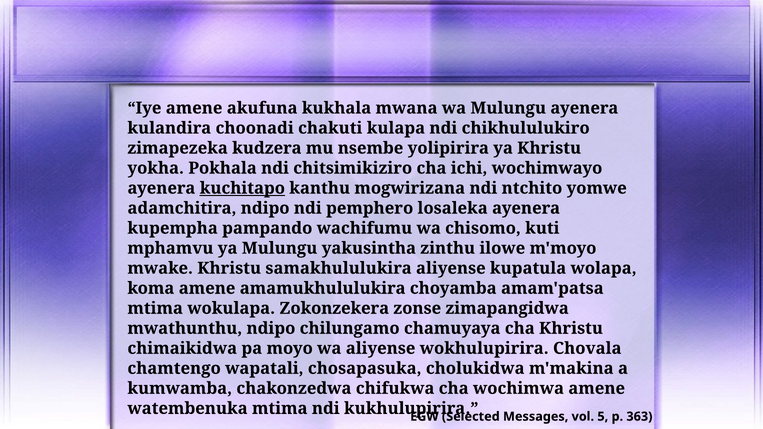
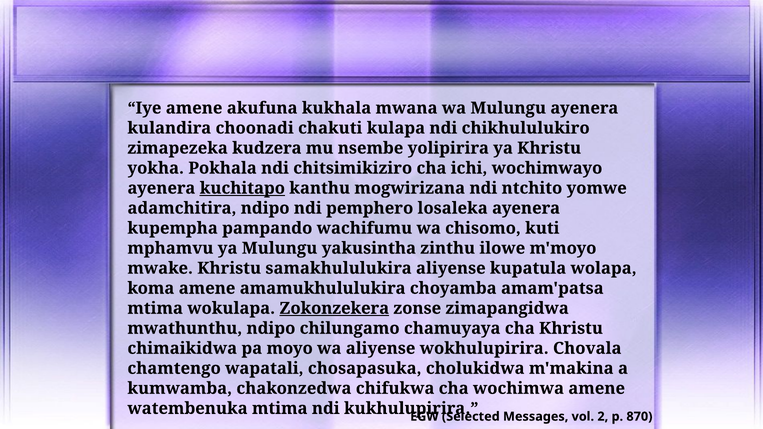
Zokonzekera underline: none -> present (334, 308)
5: 5 -> 2 (603, 417)
363: 363 -> 870 (639, 417)
